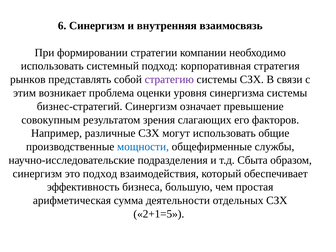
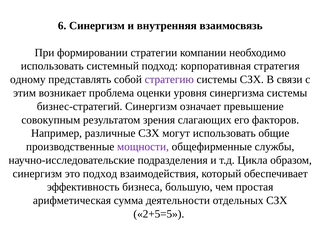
рынков: рынков -> одному (28, 79)
мощности colour: blue -> purple (143, 147)
Сбыта: Сбыта -> Цикла (252, 160)
2+1=5: 2+1=5 -> 2+5=5 (159, 214)
